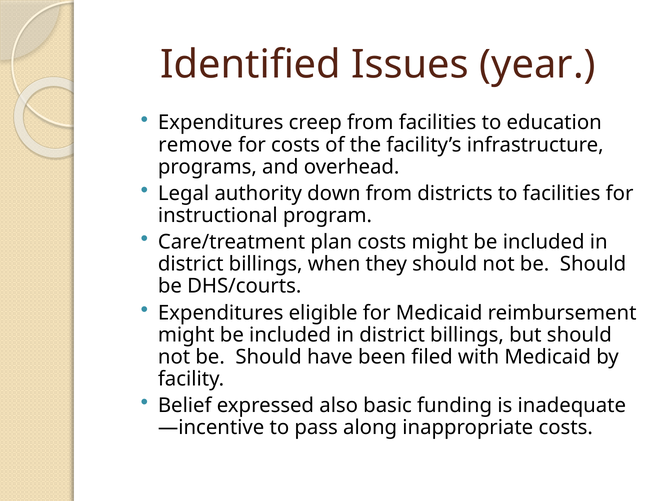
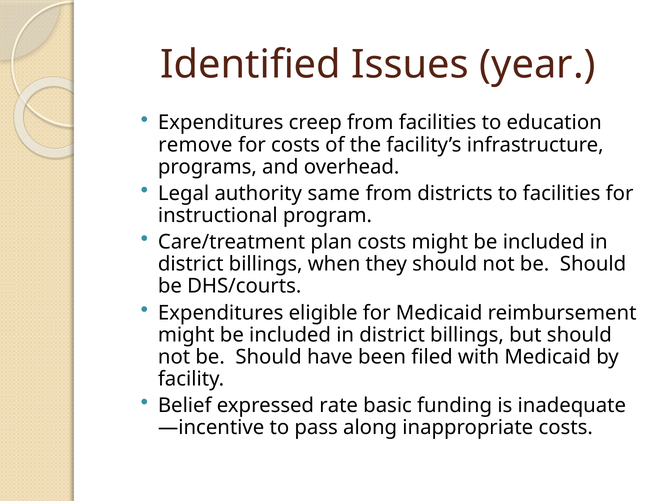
down: down -> same (334, 193)
also: also -> rate (339, 405)
